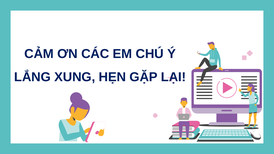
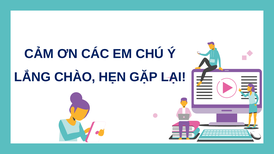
XUNG: XUNG -> CHÀO (75, 77)
